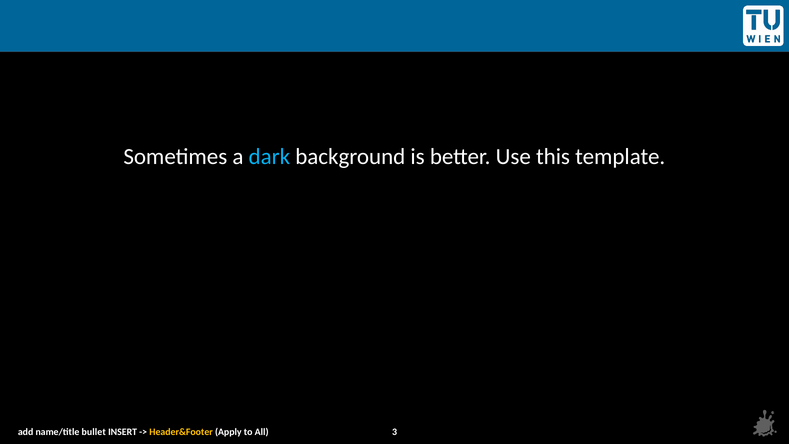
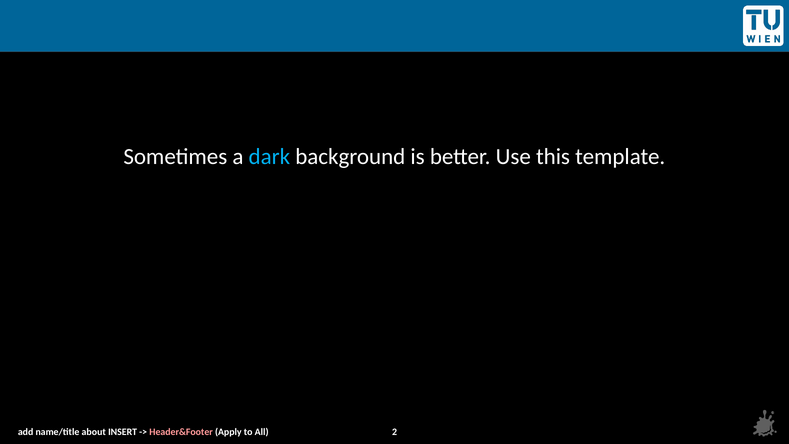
bullet: bullet -> about (94, 432)
Header&Footer colour: yellow -> pink (181, 432)
3: 3 -> 2 (395, 432)
